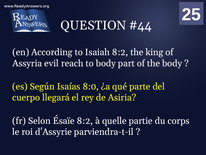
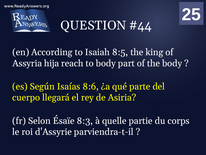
Isaiah 8:2: 8:2 -> 8:5 (120, 52)
evil: evil -> hija (52, 63)
8:0: 8:0 -> 8:6 (91, 86)
Ésaïe 8:2: 8:2 -> 8:3 (85, 120)
